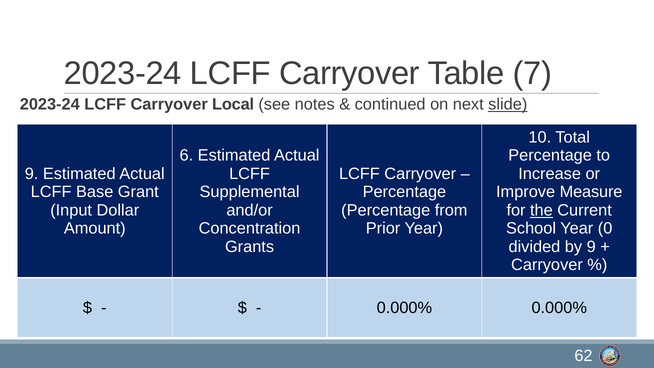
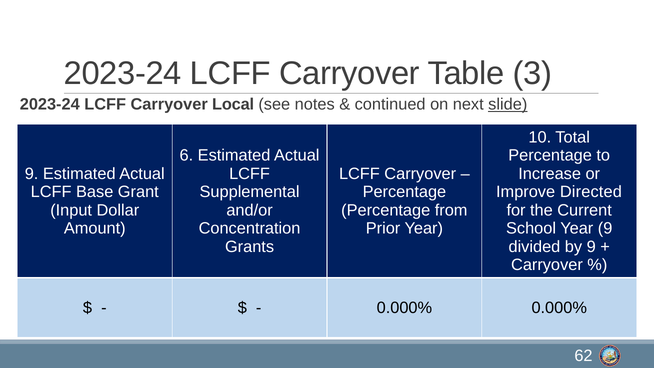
7: 7 -> 3 (532, 73)
Measure: Measure -> Directed (591, 192)
the underline: present -> none (541, 210)
Year 0: 0 -> 9 (605, 228)
